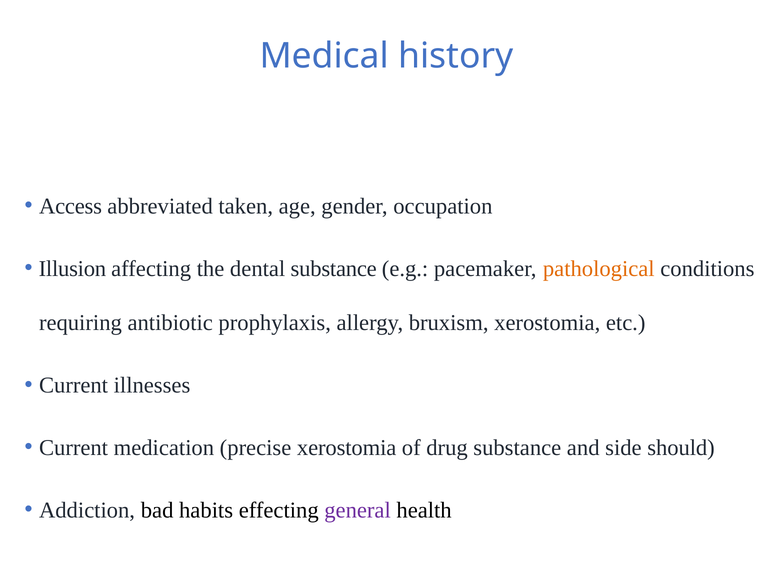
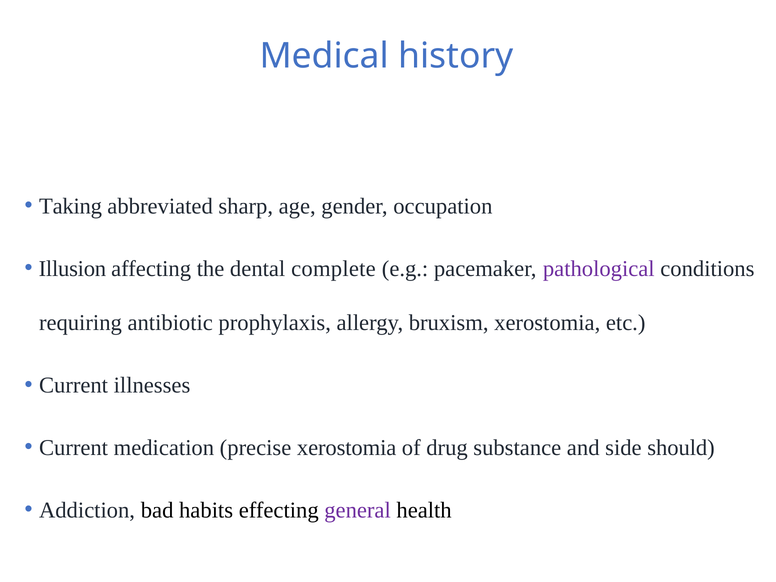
Access: Access -> Taking (71, 206)
taken: taken -> sharp (246, 206)
dental substance: substance -> complete (333, 269)
pathological colour: orange -> purple (599, 269)
